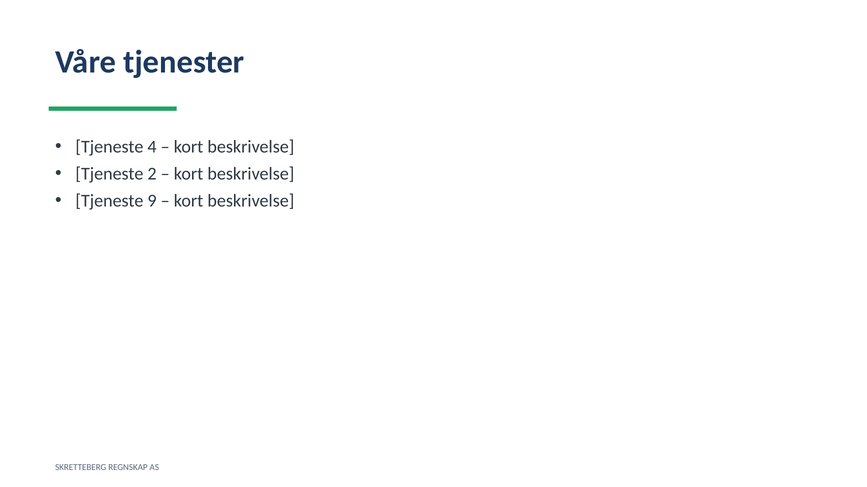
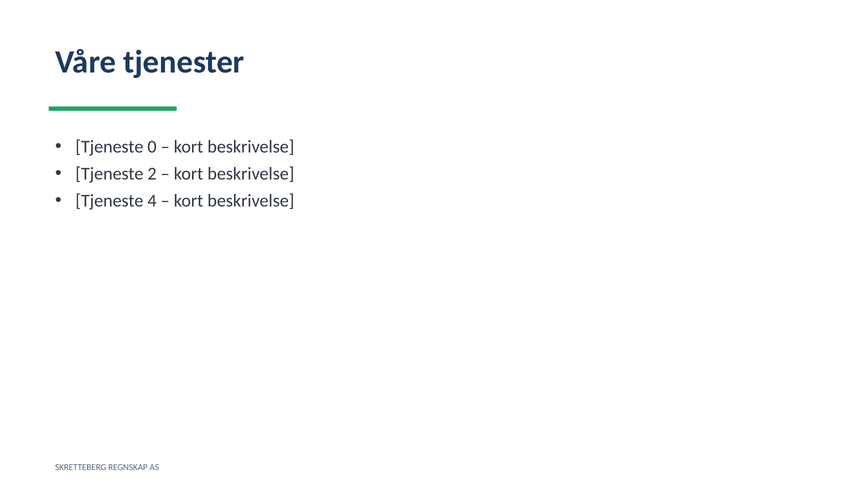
4: 4 -> 0 (152, 147)
9: 9 -> 4 (152, 201)
